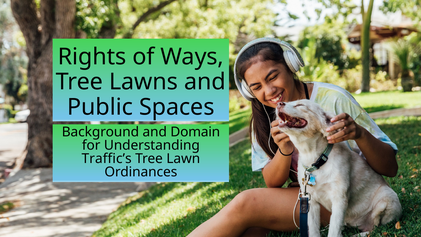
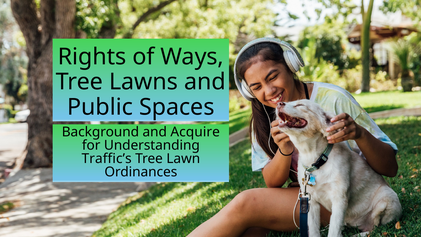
Domain: Domain -> Acquire (195, 132)
